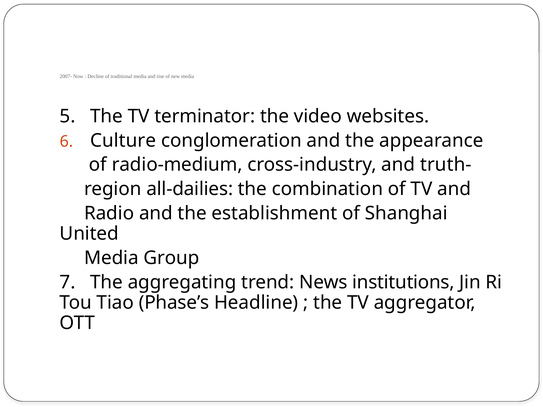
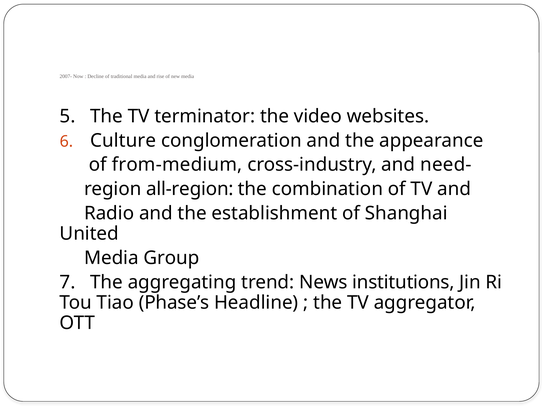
radio-medium: radio-medium -> from-medium (177, 165)
truth-: truth- -> need- (446, 165)
all-dailies: all-dailies -> all-region (190, 189)
